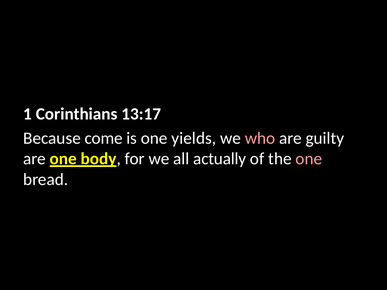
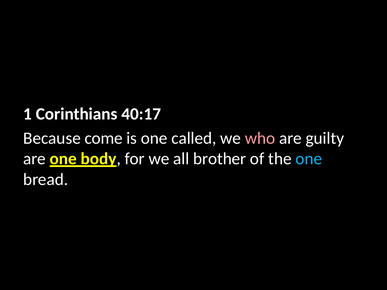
13:17: 13:17 -> 40:17 (141, 114)
yields: yields -> called (194, 138)
actually: actually -> brother (220, 159)
one colour: pink -> light blue (309, 159)
